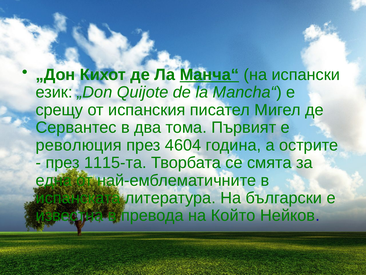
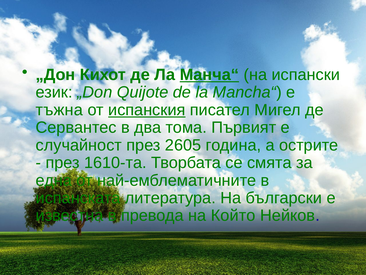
срещу: срещу -> тъжна (59, 110)
испанския underline: none -> present (147, 110)
революция: революция -> случайност (79, 145)
4604: 4604 -> 2605 (183, 145)
1115-та: 1115-та -> 1610-та (115, 162)
